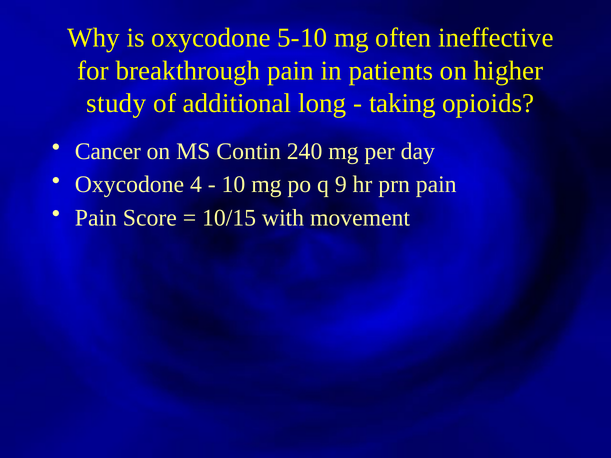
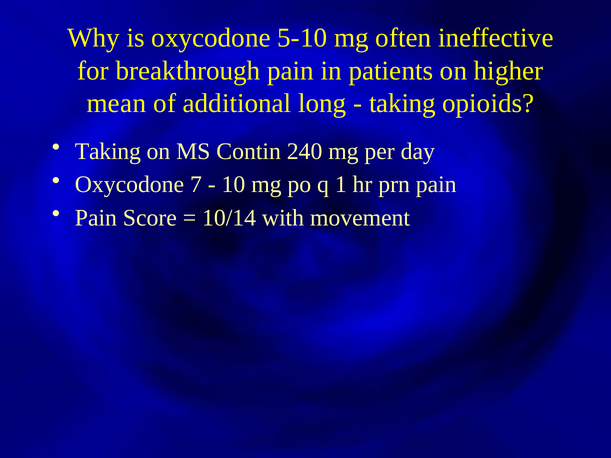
study: study -> mean (116, 103)
Cancer: Cancer -> Taking (108, 151)
4: 4 -> 7 (196, 185)
9: 9 -> 1 (341, 185)
10/15: 10/15 -> 10/14 (229, 218)
